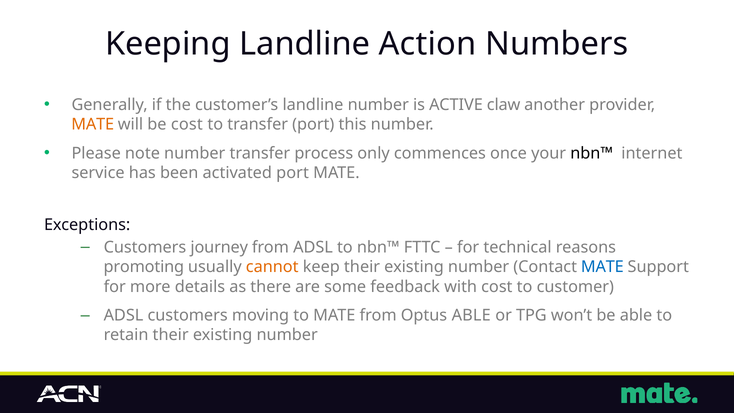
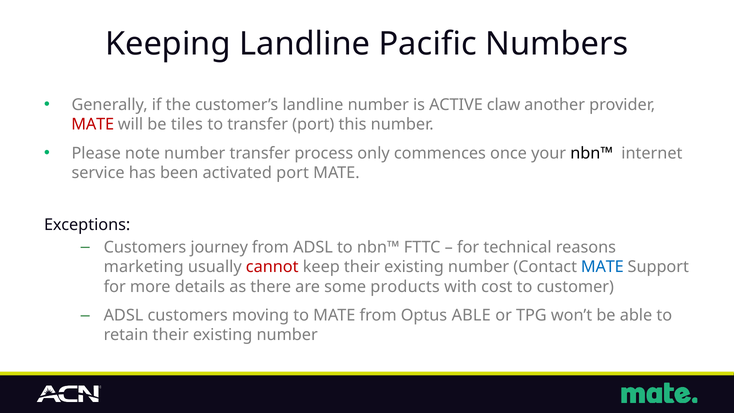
Action: Action -> Pacific (428, 44)
MATE colour: orange -> red (93, 124)
be cost: cost -> tiles (187, 124)
promoting: promoting -> marketing (144, 267)
cannot colour: orange -> red (272, 267)
feedback: feedback -> products (405, 287)
